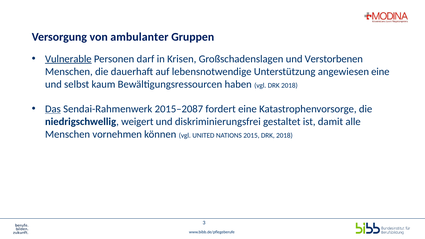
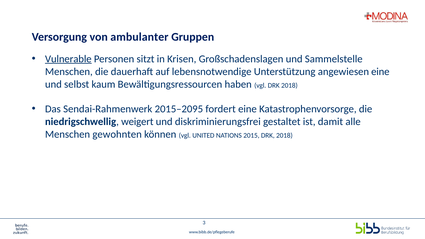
darf: darf -> sitzt (146, 59)
Verstorbenen: Verstorbenen -> Sammelstelle (334, 59)
Das underline: present -> none (53, 109)
2015–2087: 2015–2087 -> 2015–2095 (179, 109)
vornehmen: vornehmen -> gewohnten (117, 134)
